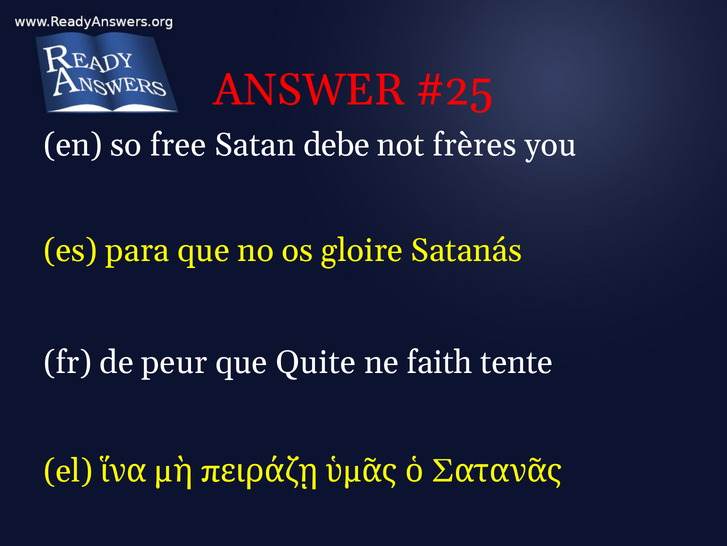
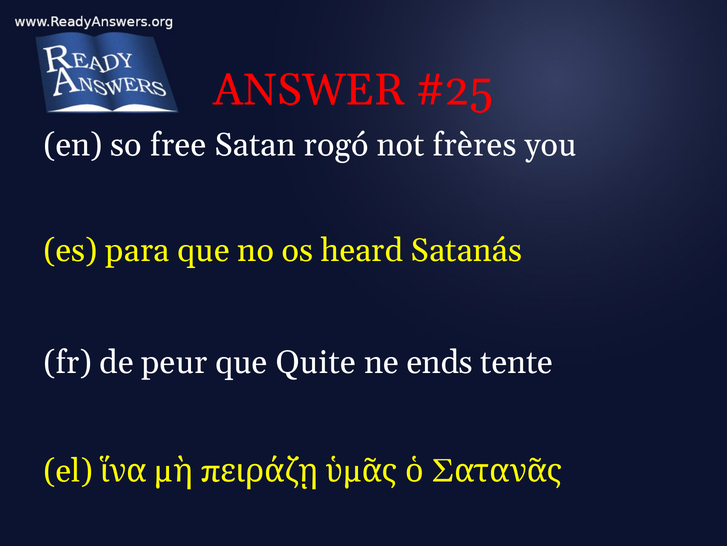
debe: debe -> rogó (336, 145)
gloire: gloire -> heard (362, 250)
faith: faith -> ends (440, 362)
